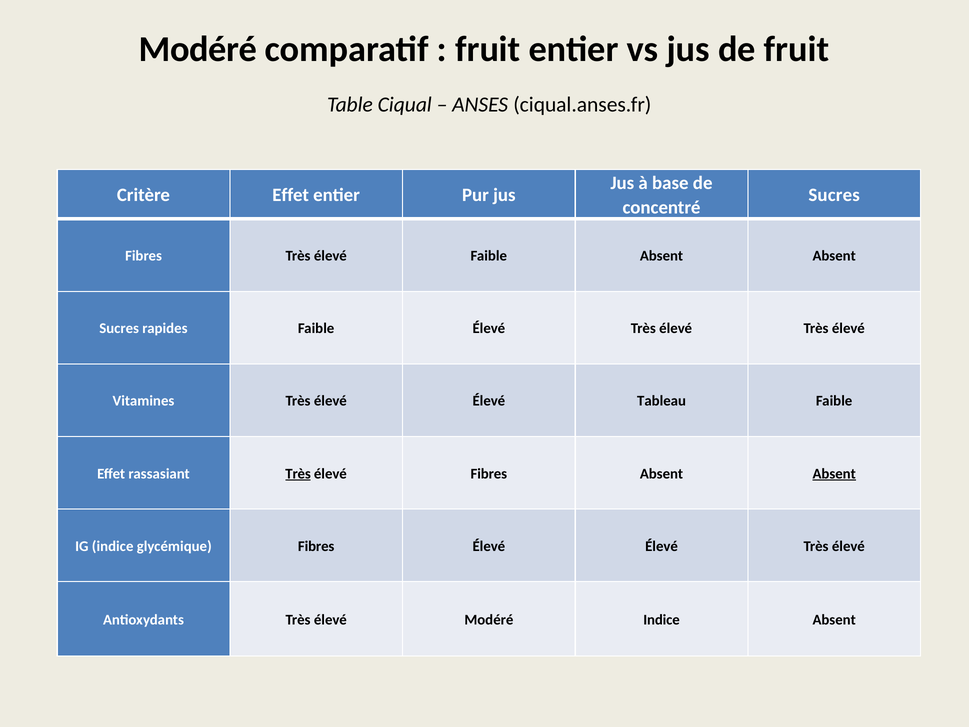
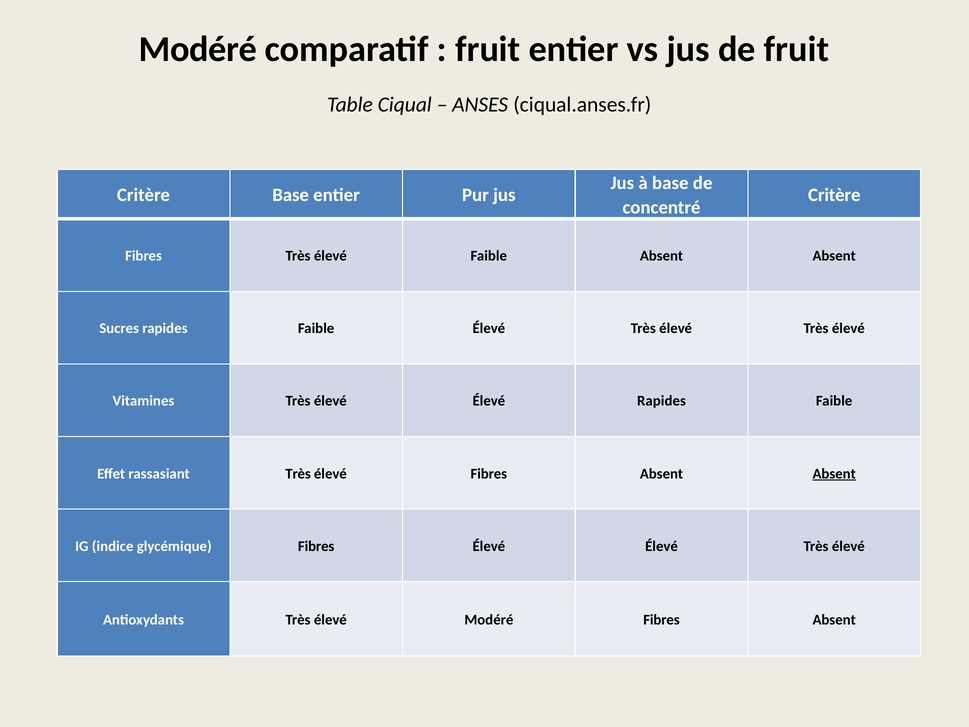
Critère Effet: Effet -> Base (291, 195)
Sucres: Sucres -> Critère (834, 195)
Élevé Tableau: Tableau -> Rapides (661, 401)
Très underline: present -> none (298, 473)
Modéré Indice: Indice -> Fibres (661, 620)
